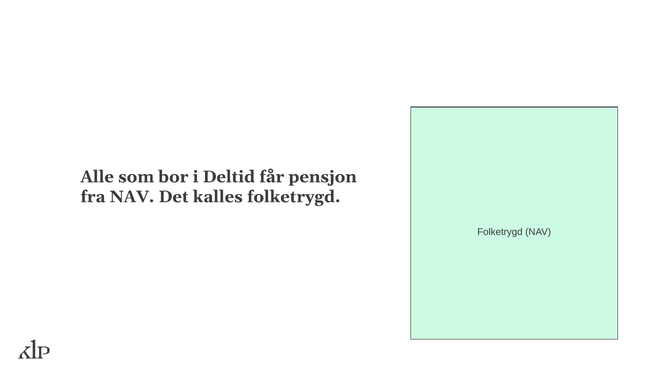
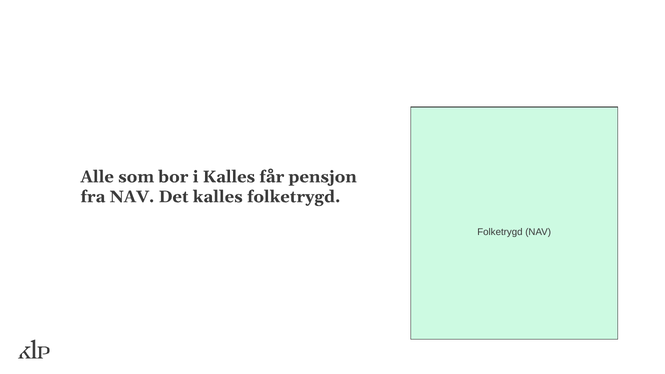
i Deltid: Deltid -> Kalles (229, 177)
